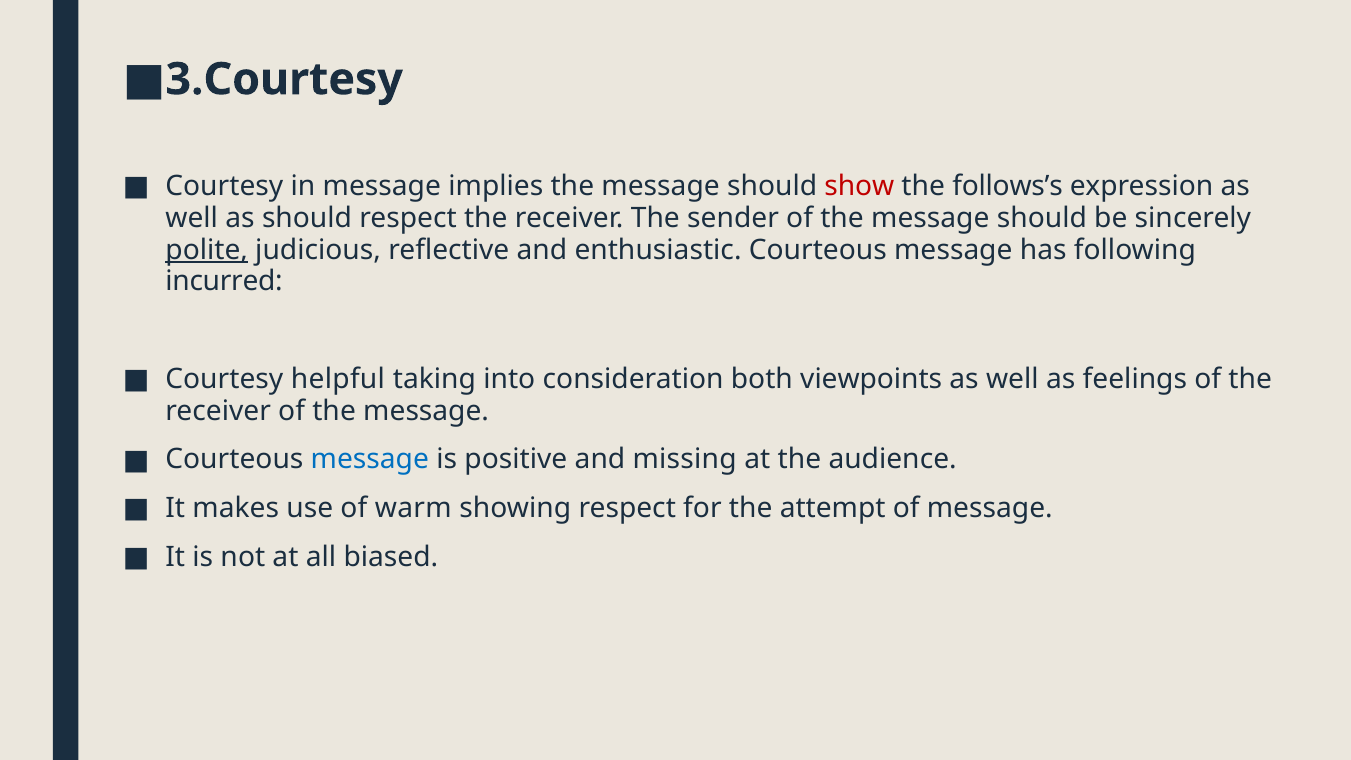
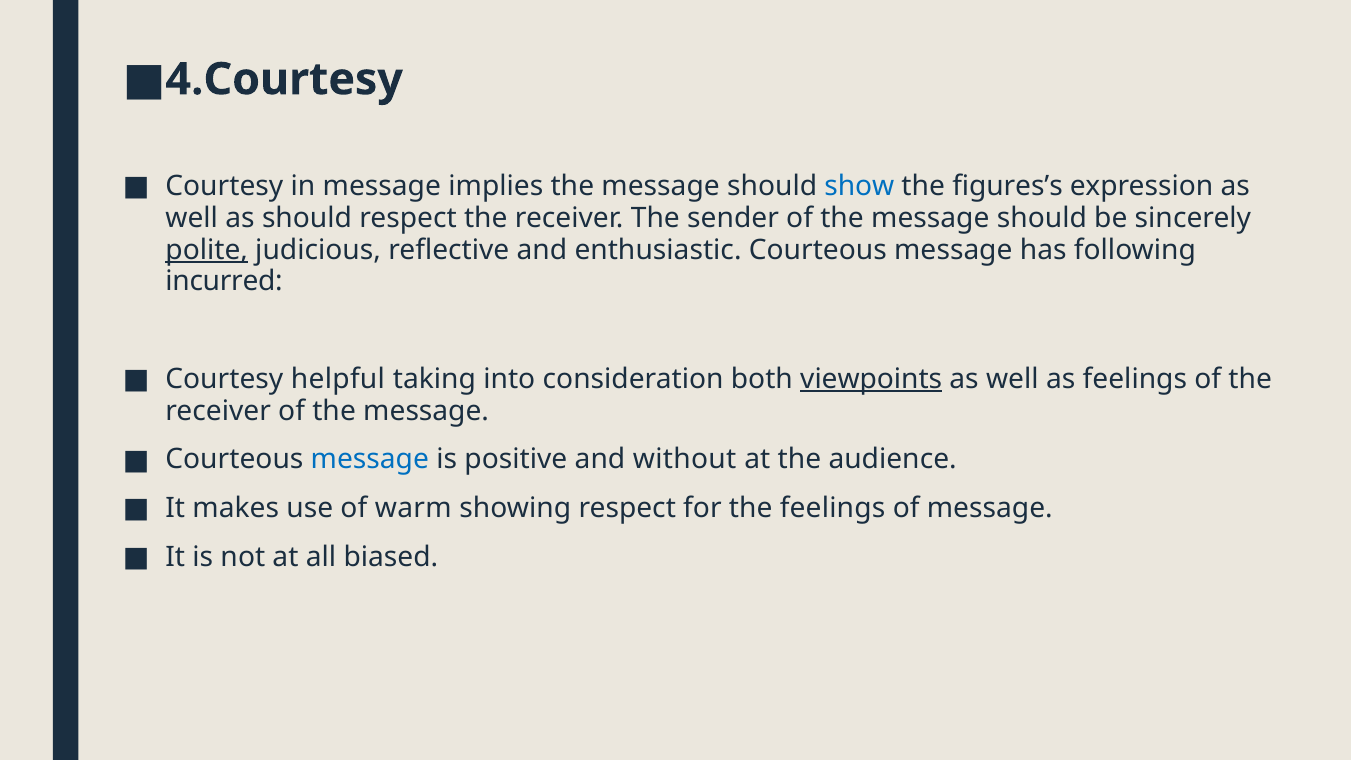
3.Courtesy: 3.Courtesy -> 4.Courtesy (284, 79)
show colour: red -> blue (859, 186)
follows’s: follows’s -> figures’s (1008, 186)
viewpoints underline: none -> present (871, 379)
missing: missing -> without (685, 460)
the attempt: attempt -> feelings (833, 508)
